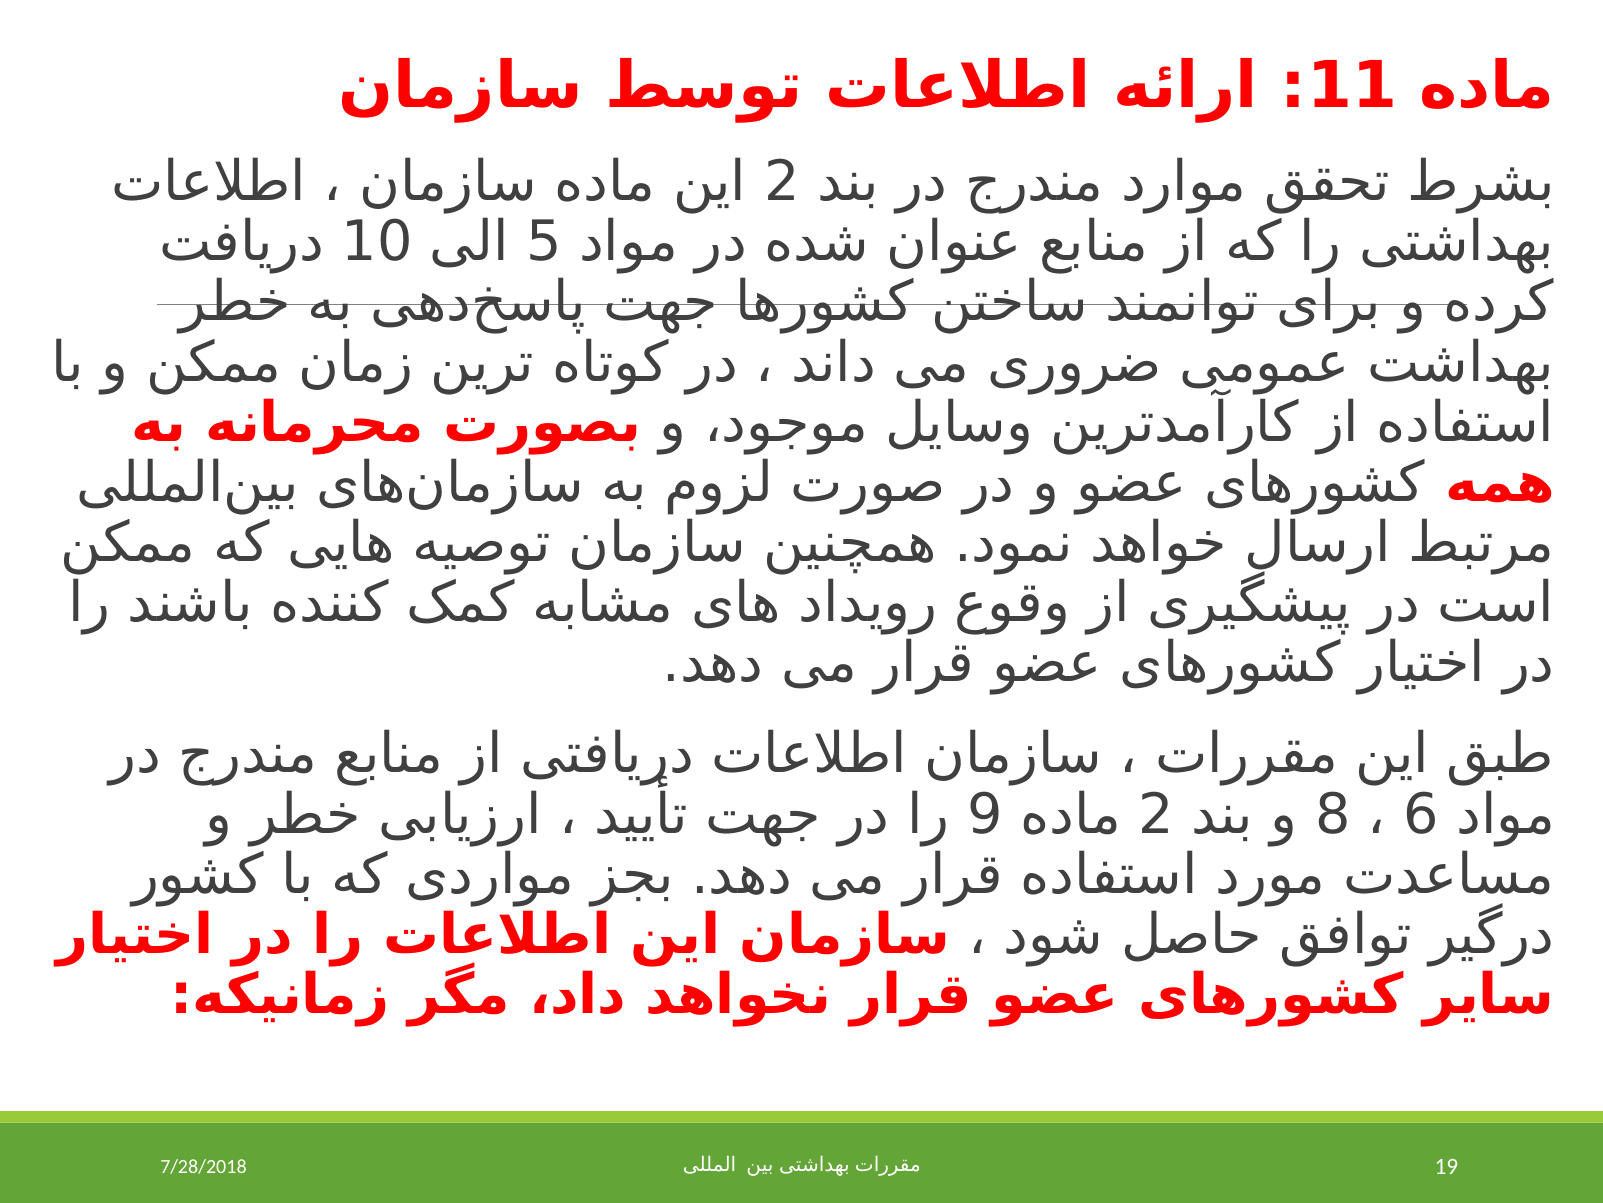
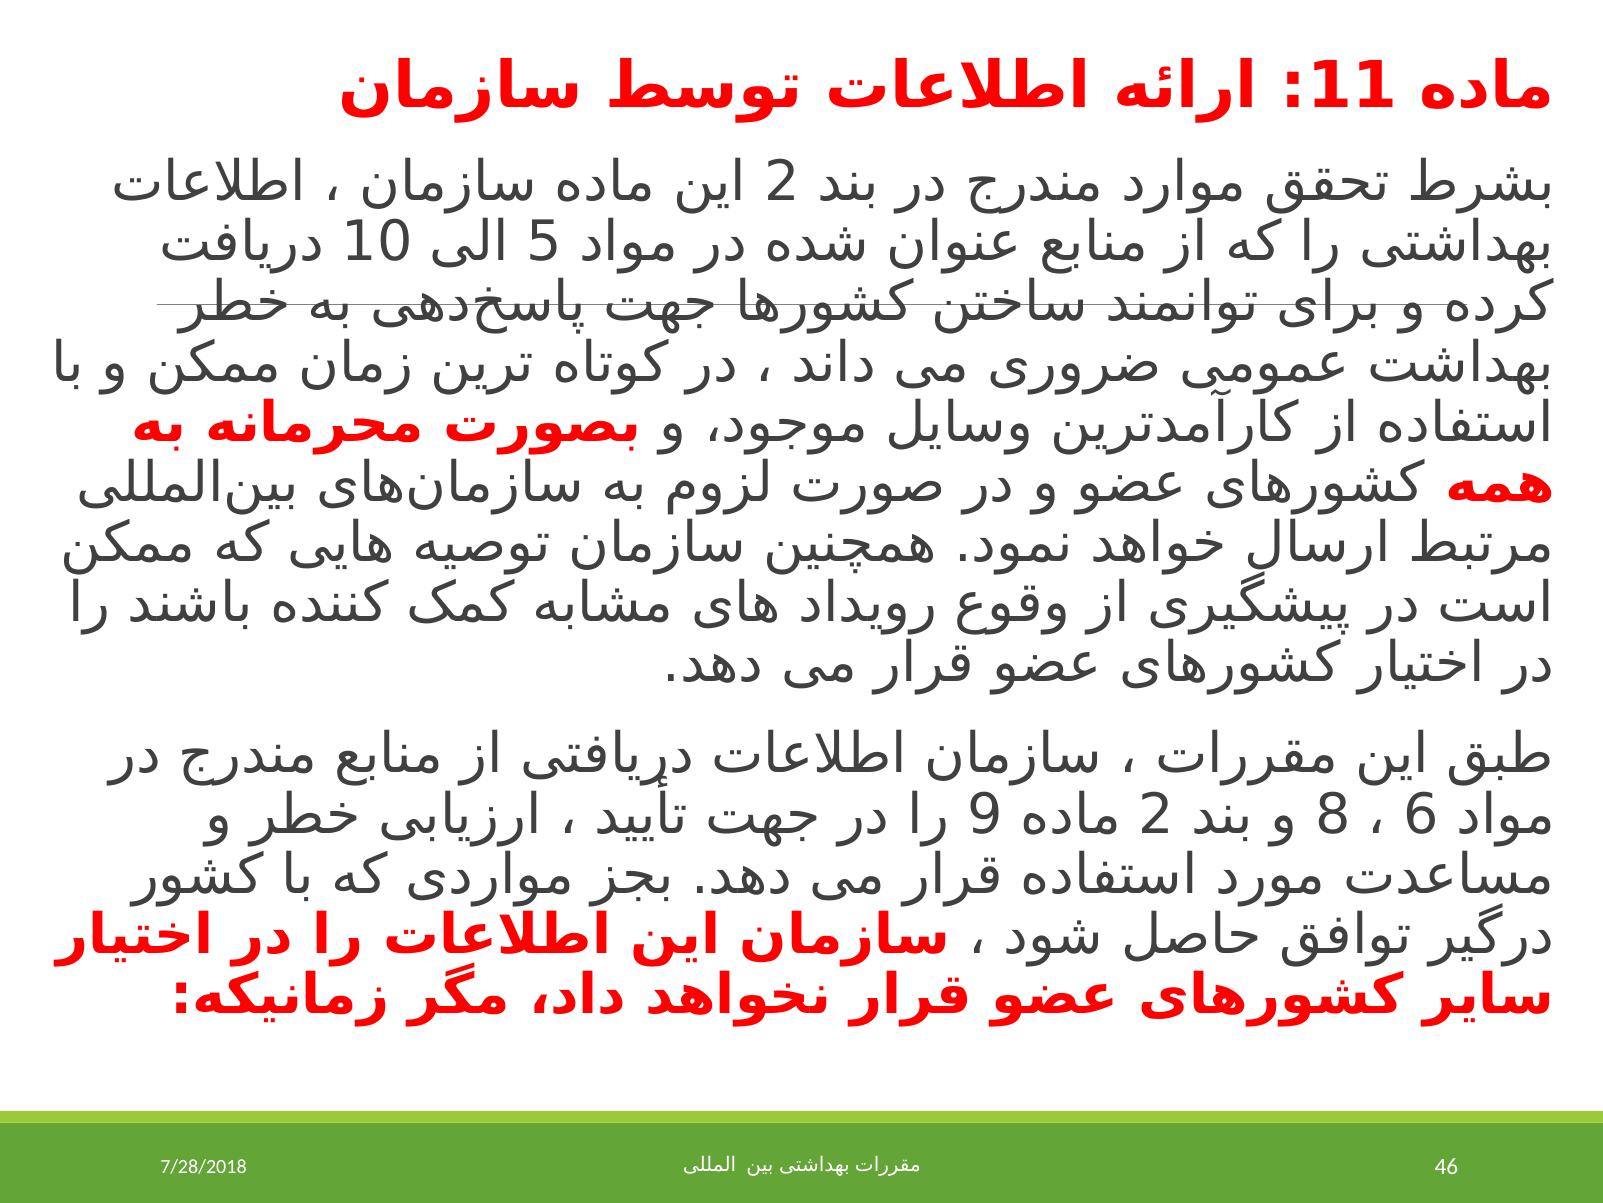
19: 19 -> 46 (1446, 1166)
